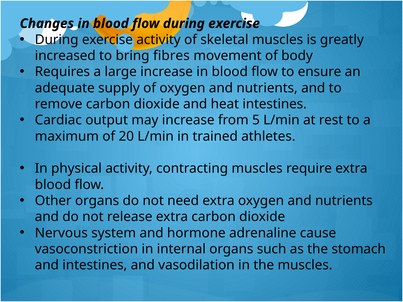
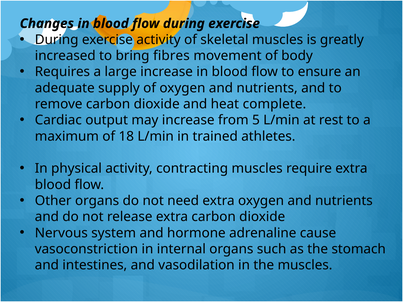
heat intestines: intestines -> complete (274, 104)
20: 20 -> 18 (126, 136)
